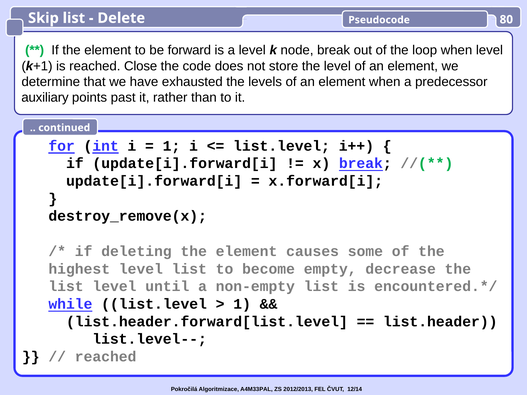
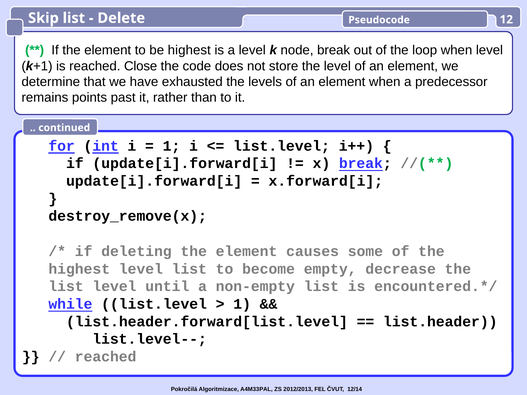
80: 80 -> 12 (506, 20)
be forward: forward -> highest (189, 50)
auxiliary: auxiliary -> remains (45, 98)
